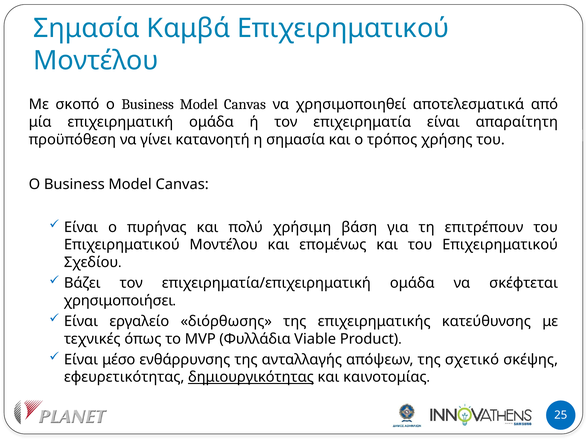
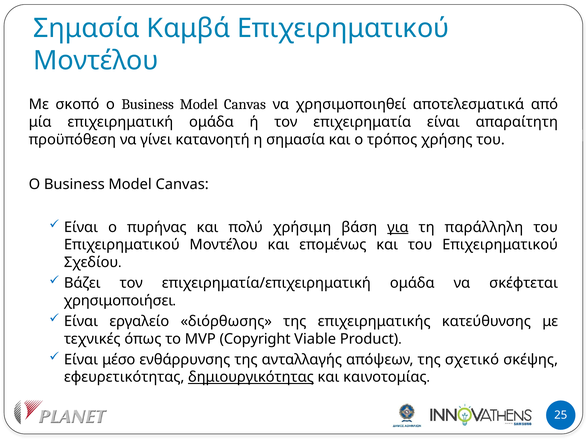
για underline: none -> present (398, 227)
επιτρέπουν: επιτρέπουν -> παράλληλη (484, 227)
Φυλλάδια: Φυλλάδια -> Copyright (255, 339)
